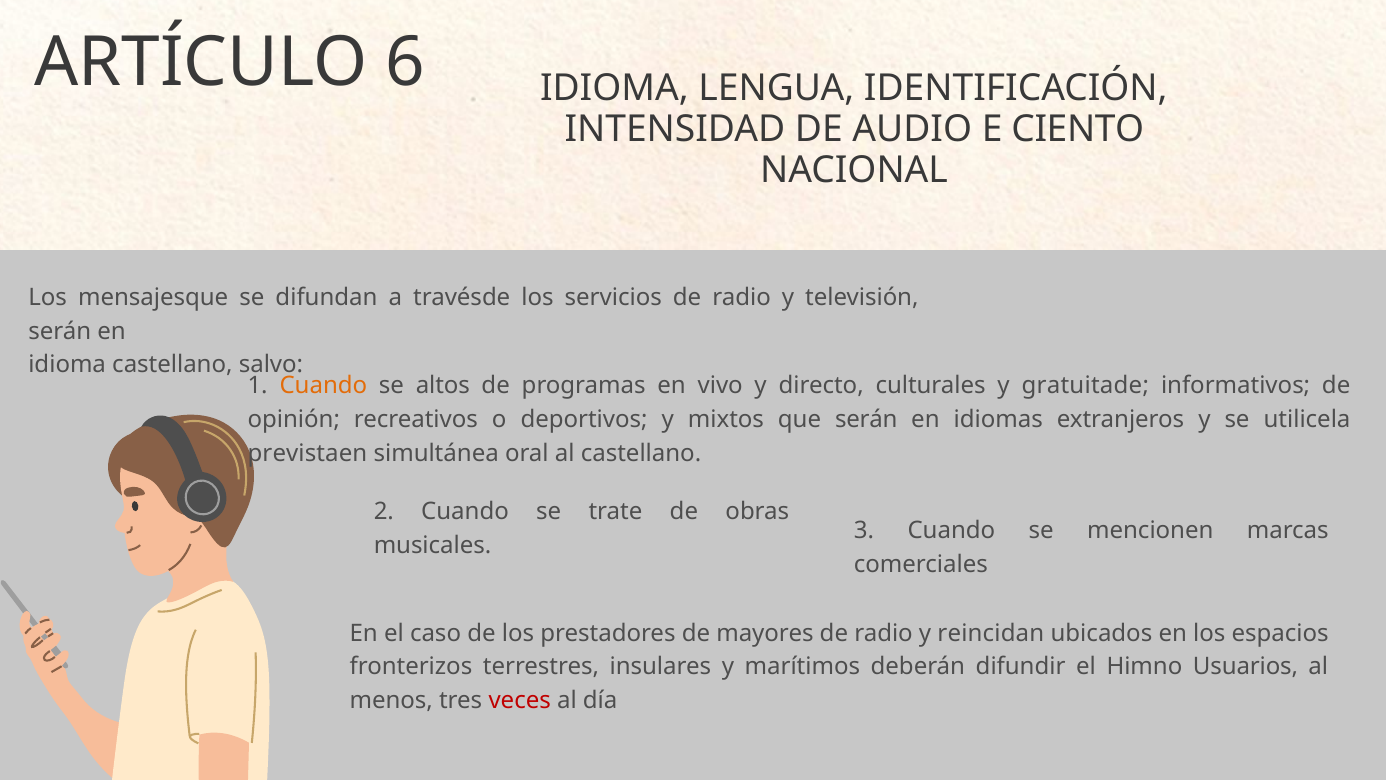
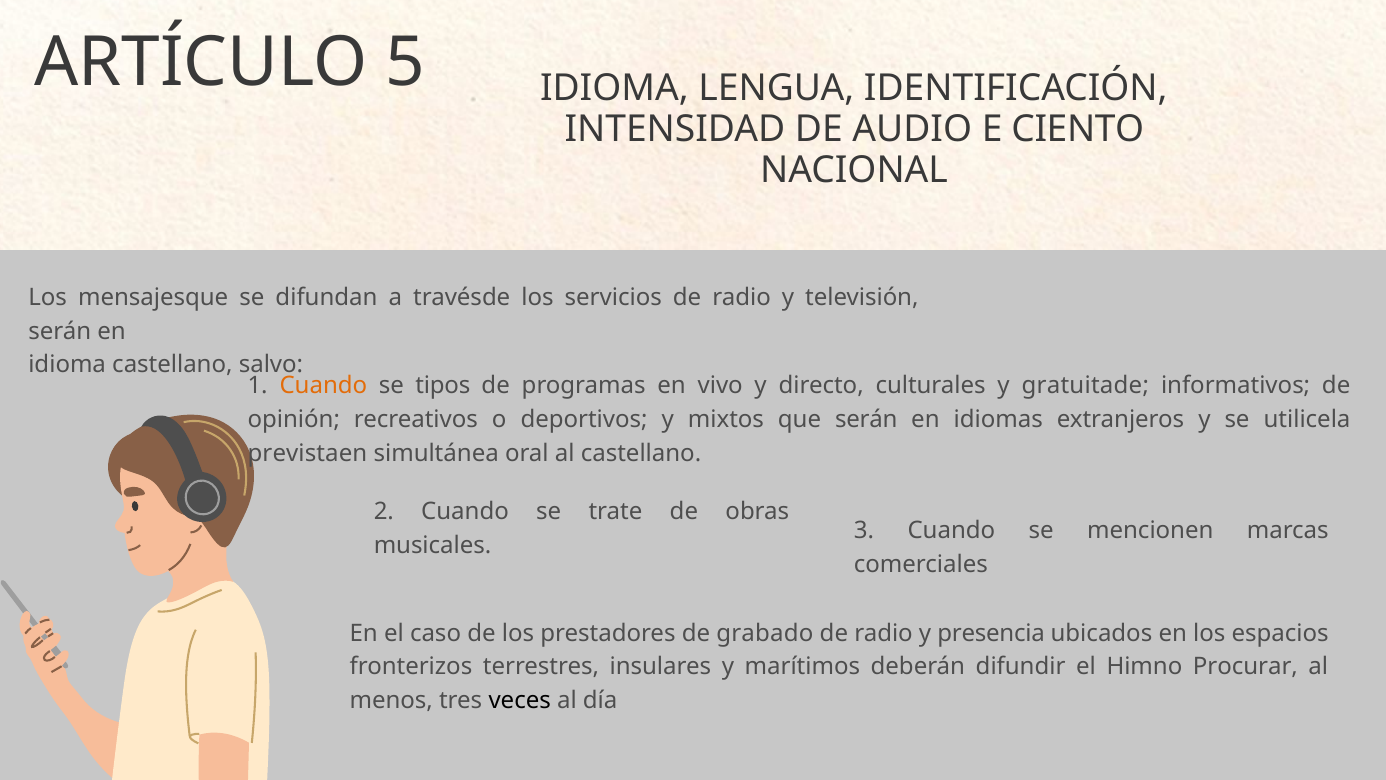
6: 6 -> 5 (405, 63)
altos: altos -> tipos (443, 385)
mayores: mayores -> grabado (765, 633)
reincidan: reincidan -> presencia (991, 633)
Usuarios: Usuarios -> Procurar (1245, 666)
veces colour: red -> black (520, 700)
